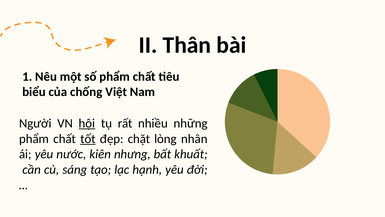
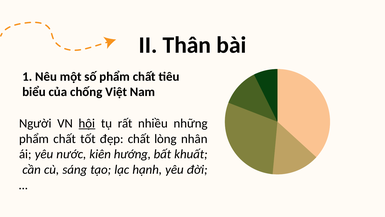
tốt underline: present -> none (88, 138)
đẹp chặt: chặt -> chất (139, 138)
nhưng: nhưng -> hướng (132, 154)
